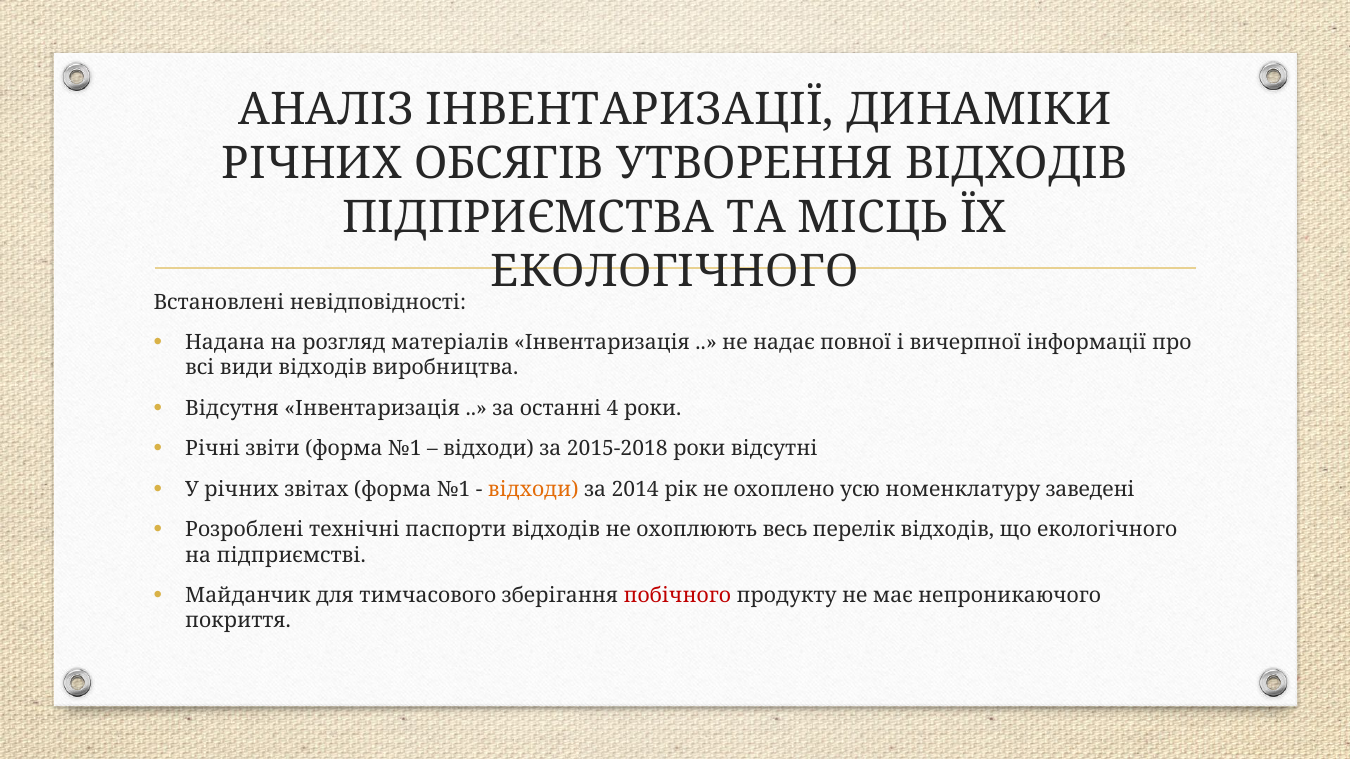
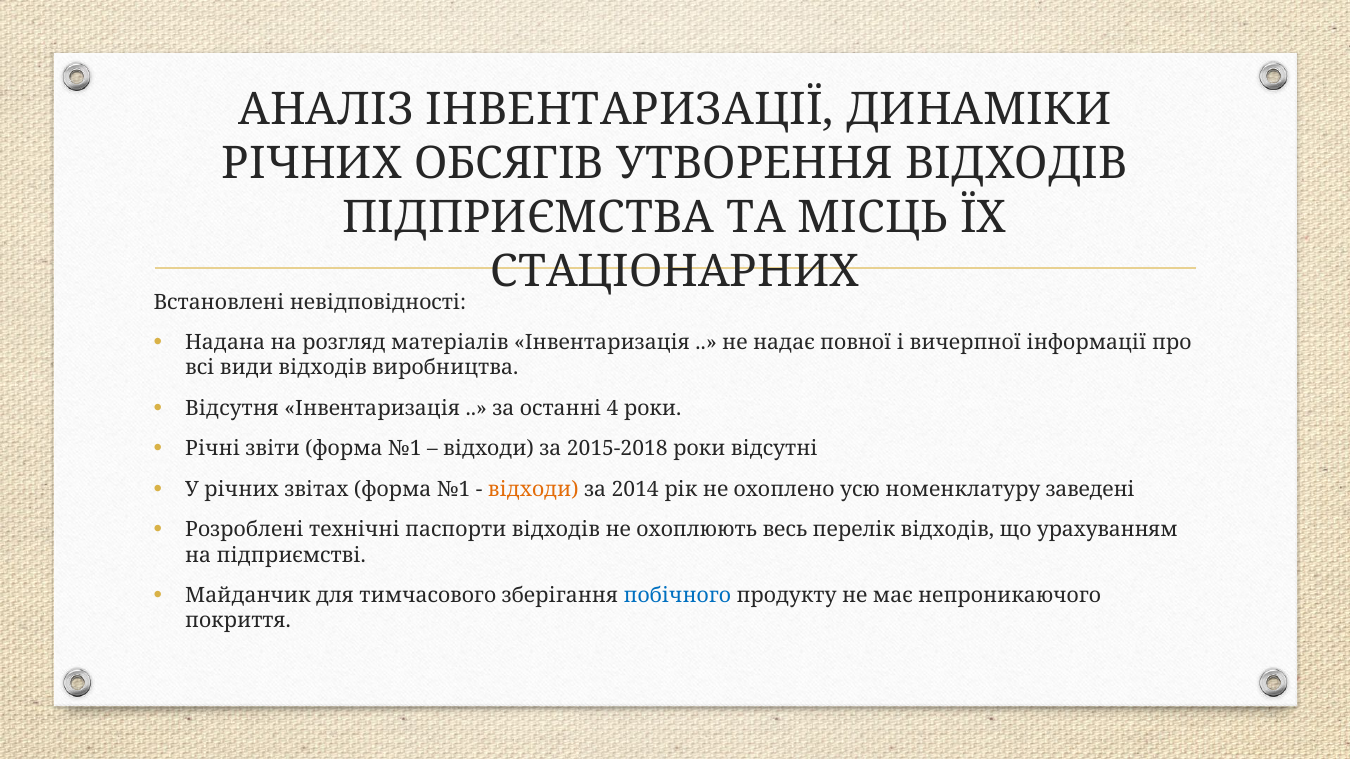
ЕКОЛОГІЧНОГО: ЕКОЛОГІЧНОГО -> СТАЦІОНАРНИХ (675, 272)
що екологічного: екологічного -> урахуванням (1107, 530)
побічного colour: red -> blue (677, 596)
